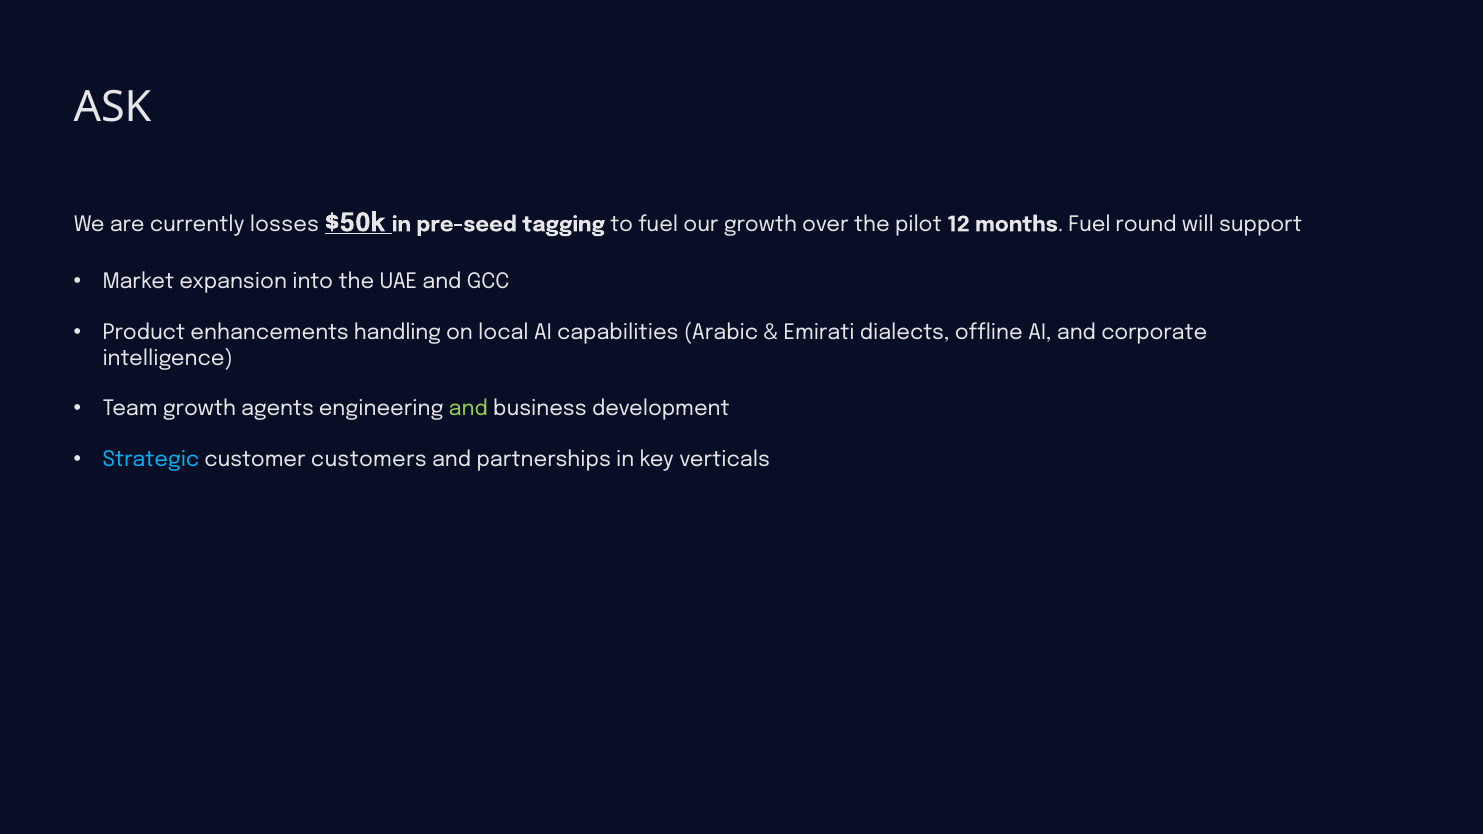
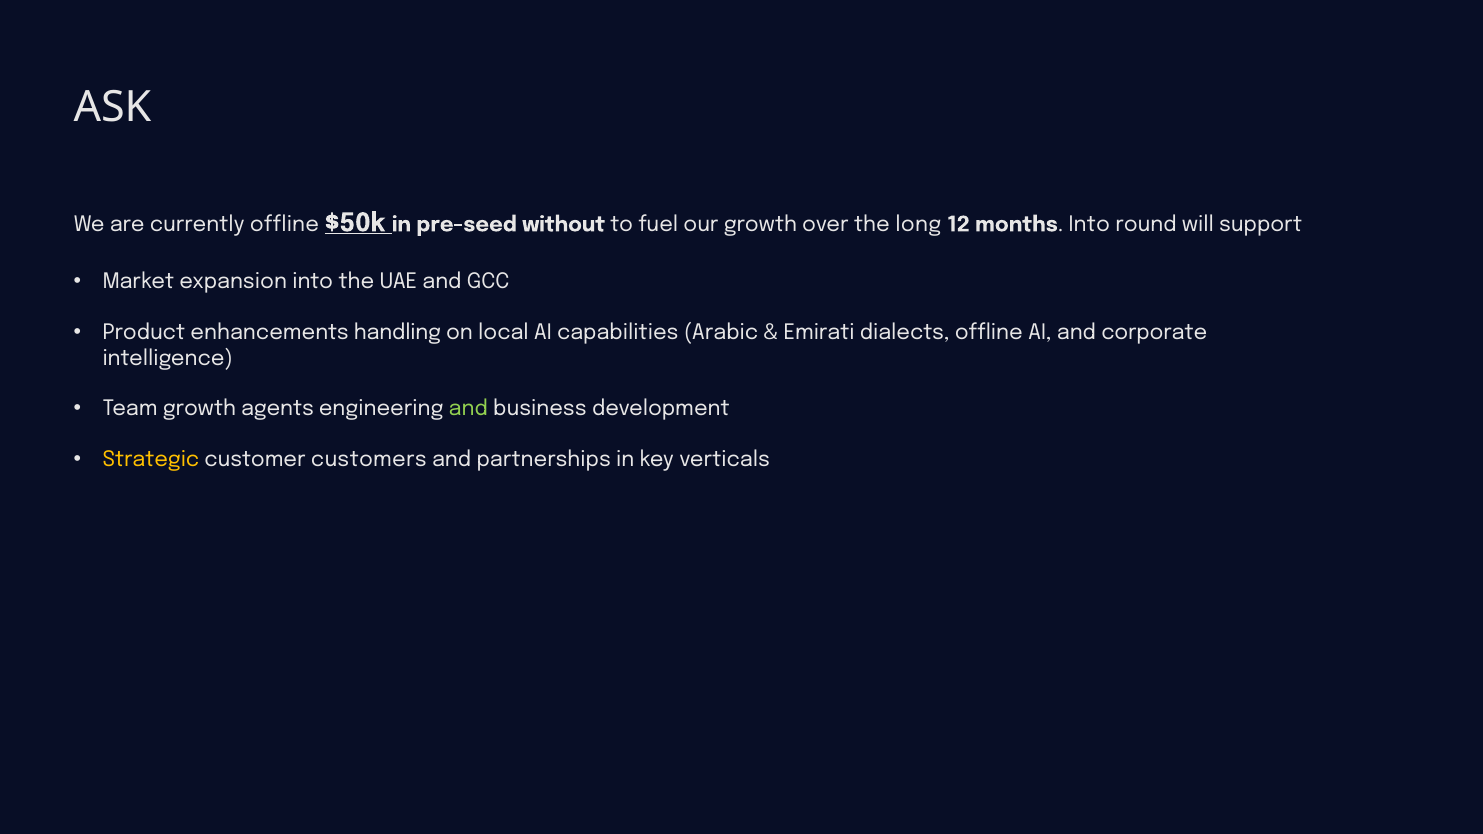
currently losses: losses -> offline (284, 224)
tagging: tagging -> without (564, 224)
pilot: pilot -> long (918, 224)
months Fuel: Fuel -> Into (1089, 224)
Strategic colour: light blue -> yellow (151, 460)
